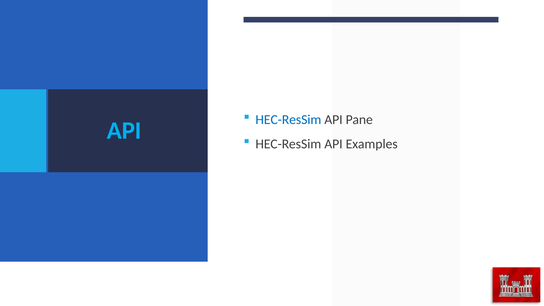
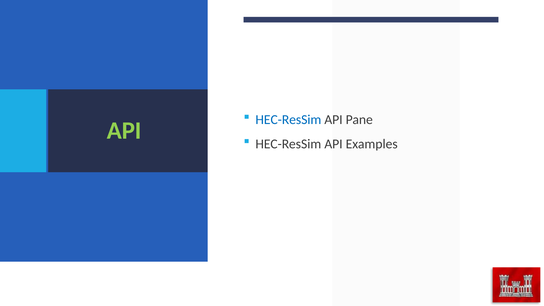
API colour: light blue -> light green (124, 131)
